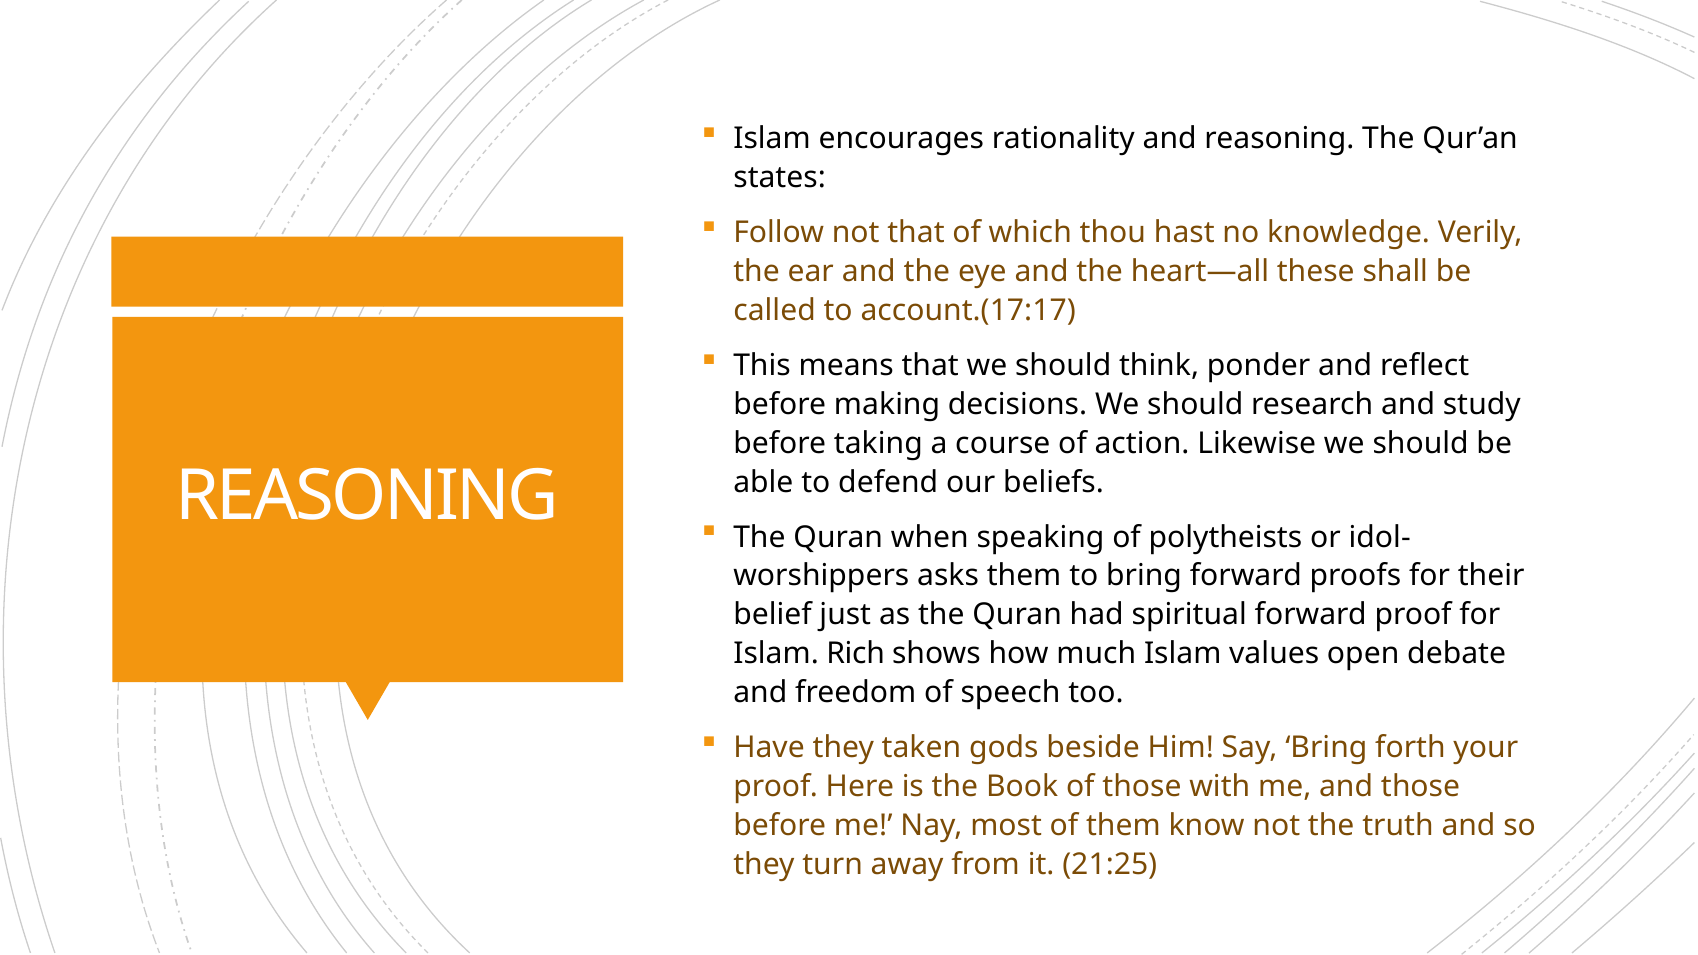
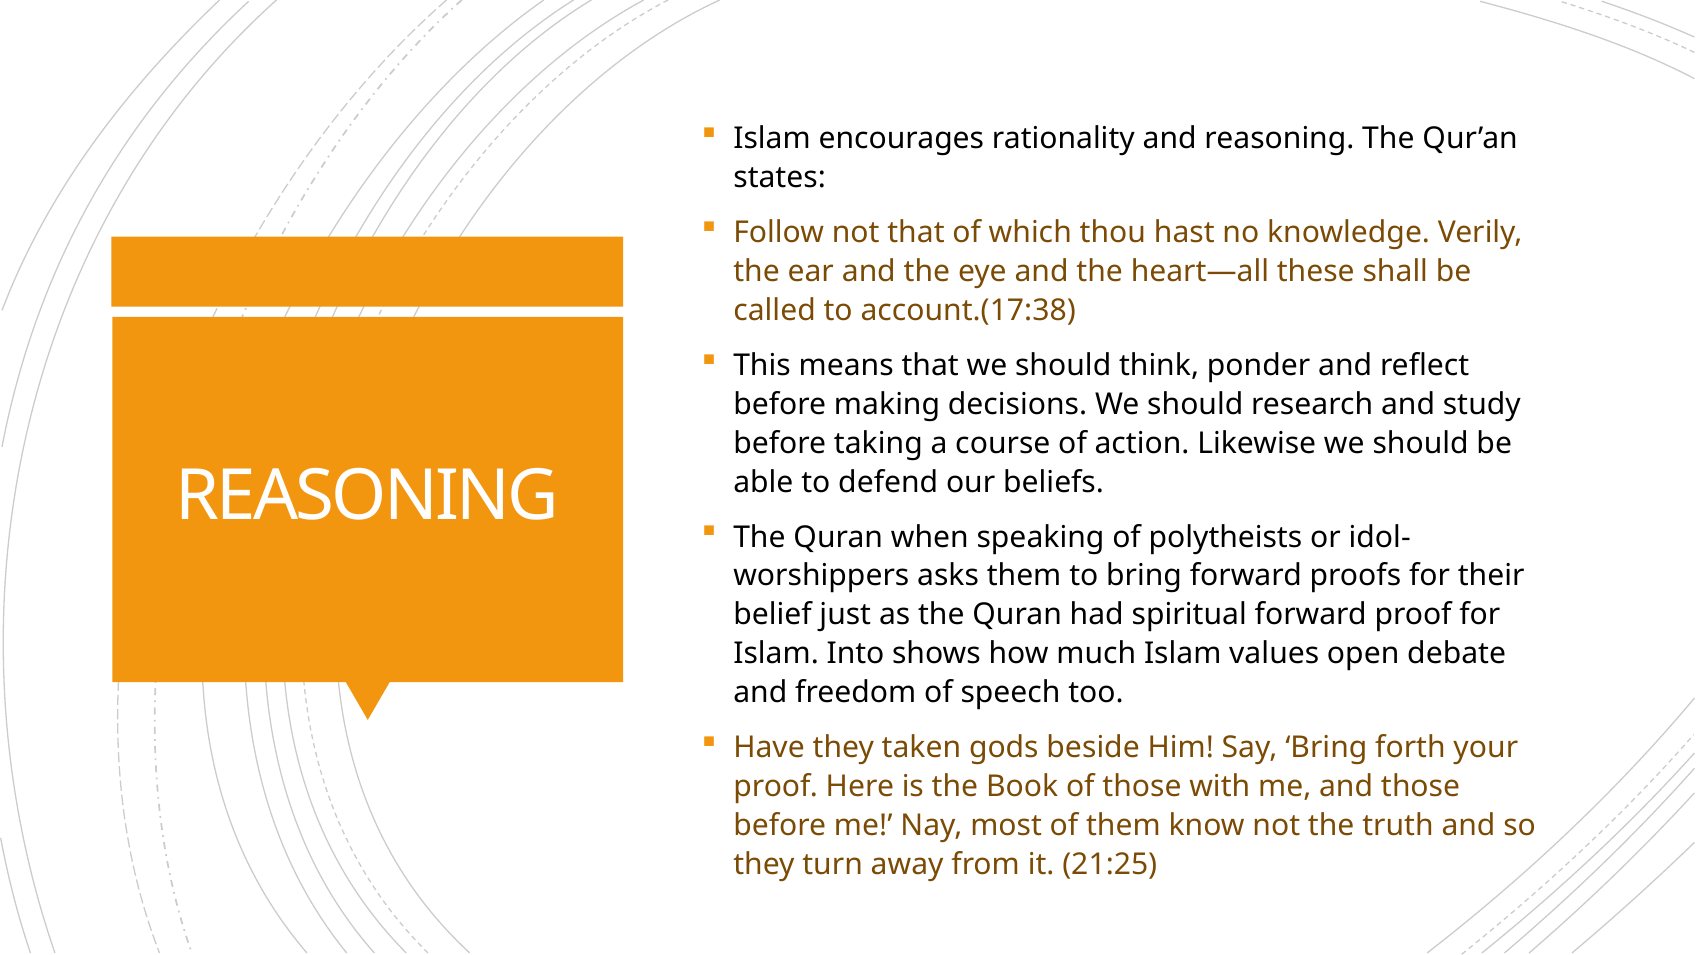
account.(17:17: account.(17:17 -> account.(17:38 (968, 311)
Rich: Rich -> Into (855, 654)
